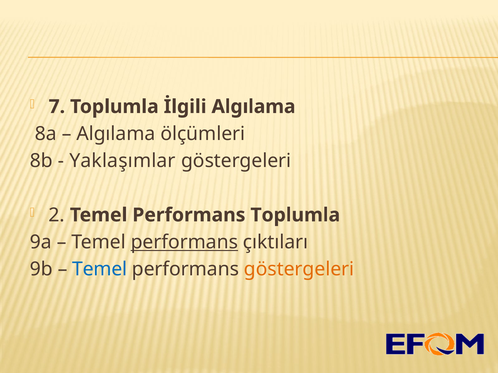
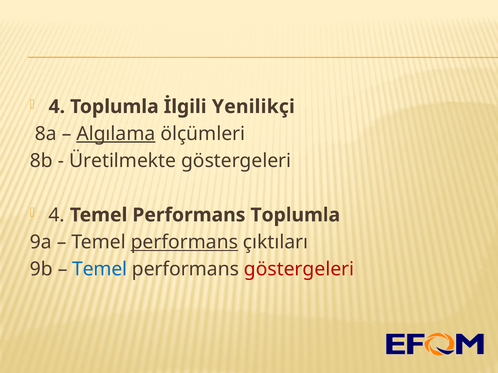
7: 7 -> 4 (57, 107)
İlgili Algılama: Algılama -> Yenilikçi (253, 107)
Algılama underline: none -> present (116, 134)
Yaklaşımlar: Yaklaşımlar -> Üretilmekte (123, 161)
2: 2 -> 4 (57, 215)
göstergeleri colour: orange -> red (299, 270)
